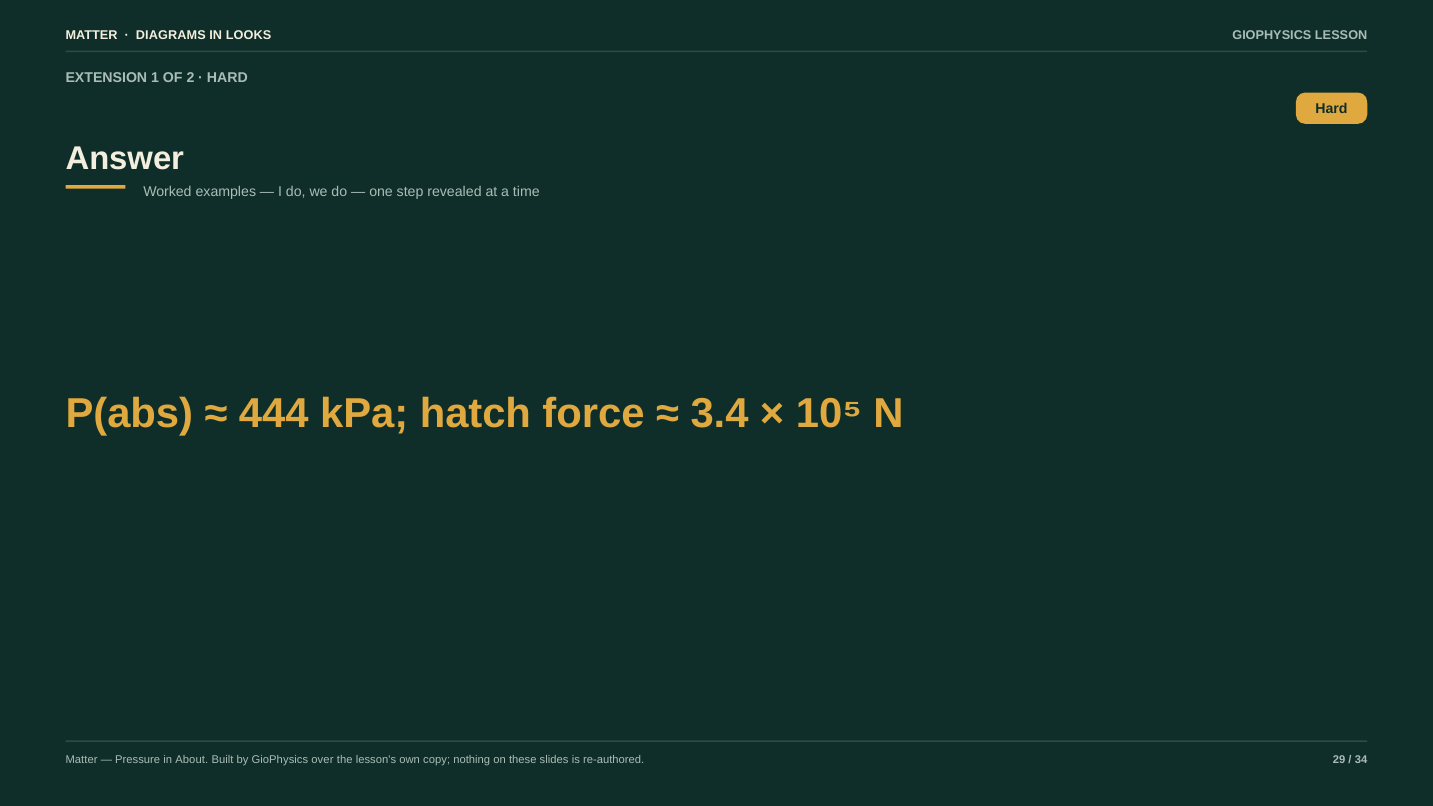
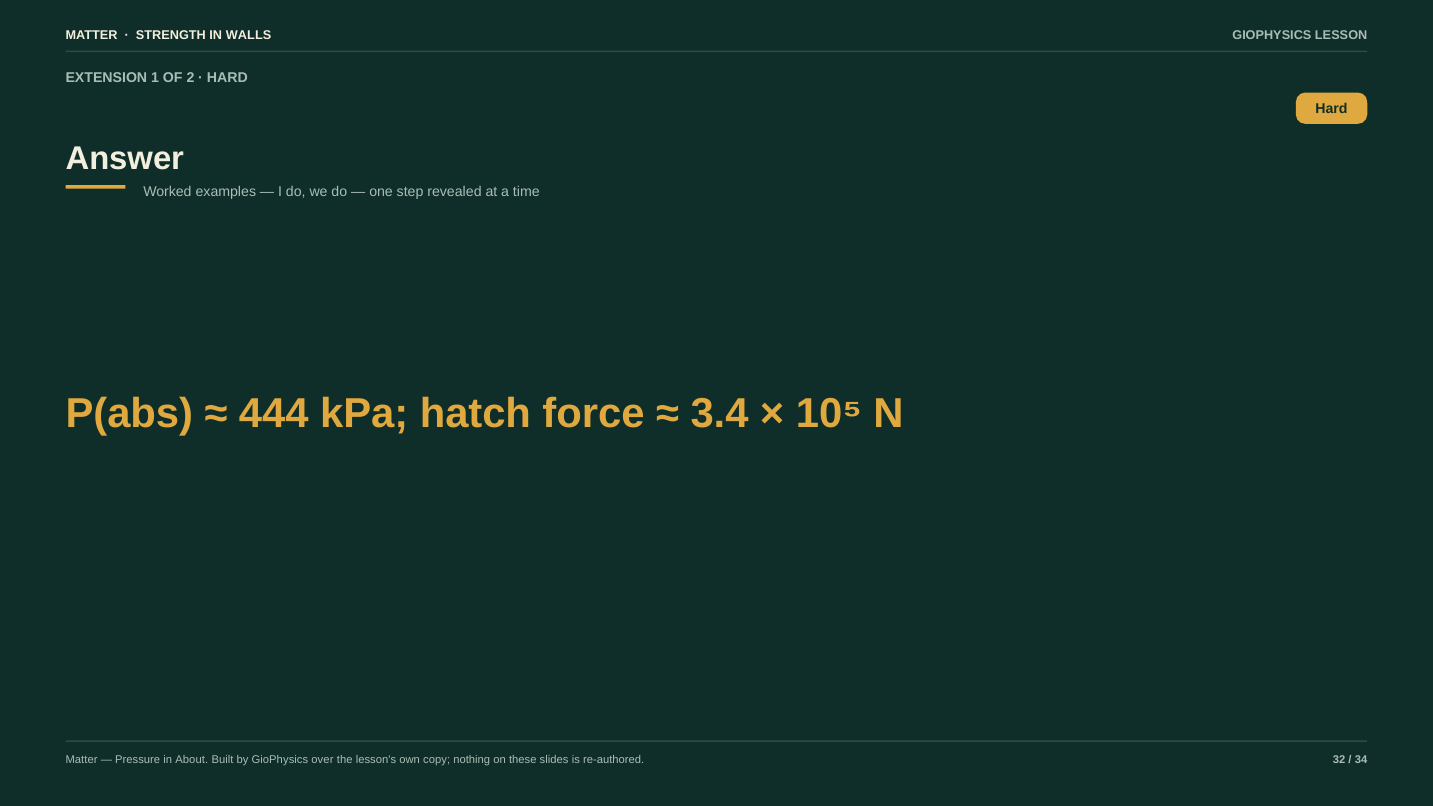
DIAGRAMS: DIAGRAMS -> STRENGTH (171, 35)
LOOKS: LOOKS -> WALLS (249, 35)
29: 29 -> 32 (1339, 760)
